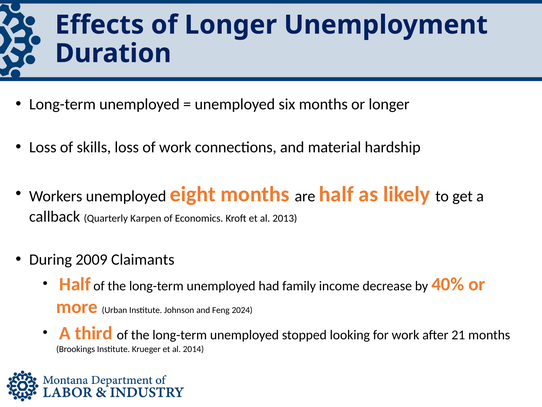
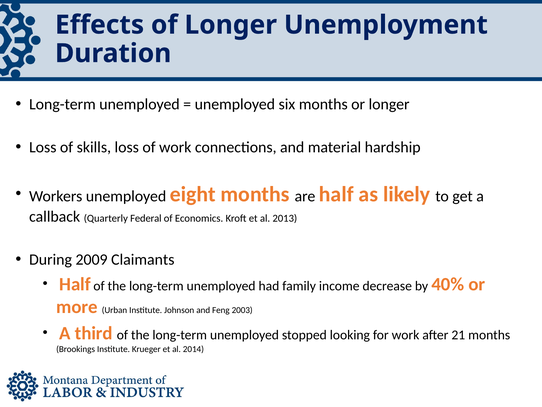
Karpen: Karpen -> Federal (146, 218)
2024: 2024 -> 2003 (242, 310)
